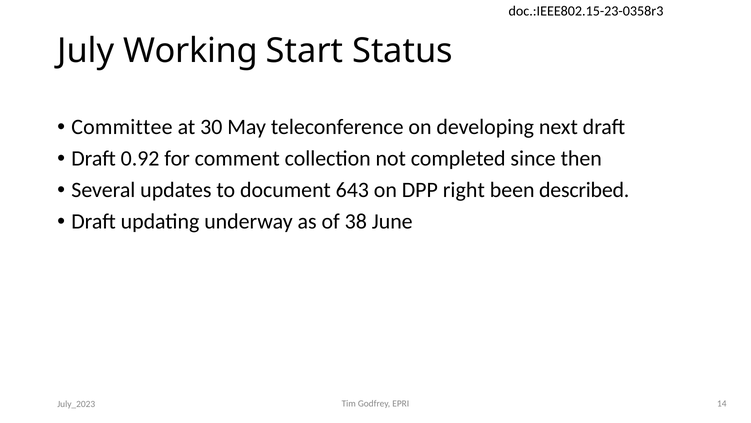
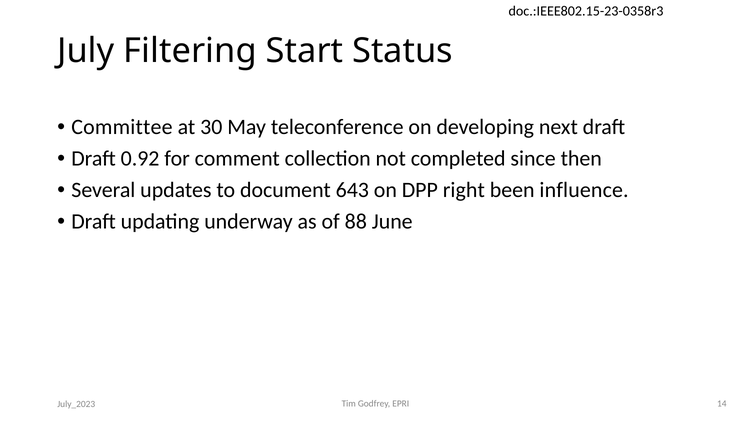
Working: Working -> Filtering (190, 51)
described: described -> influence (584, 190)
38: 38 -> 88 (356, 221)
